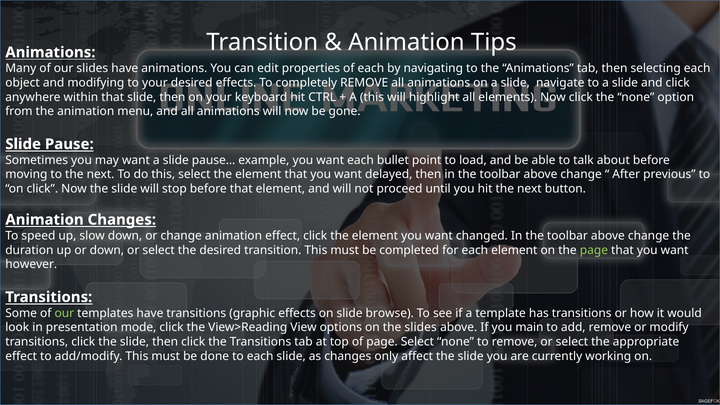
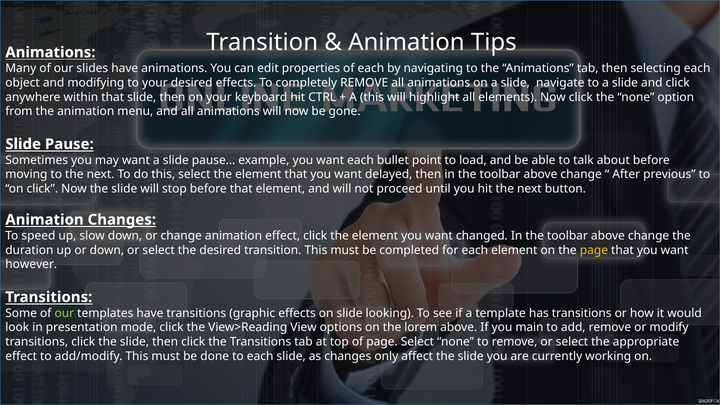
page colour: light green -> yellow (594, 250)
browse: browse -> looking (390, 313)
the slides: slides -> lorem (421, 327)
